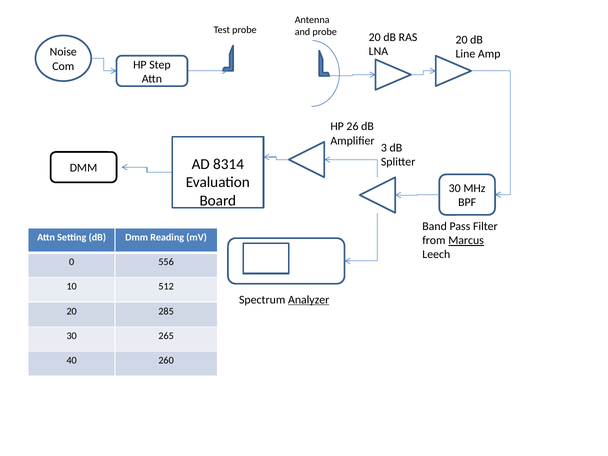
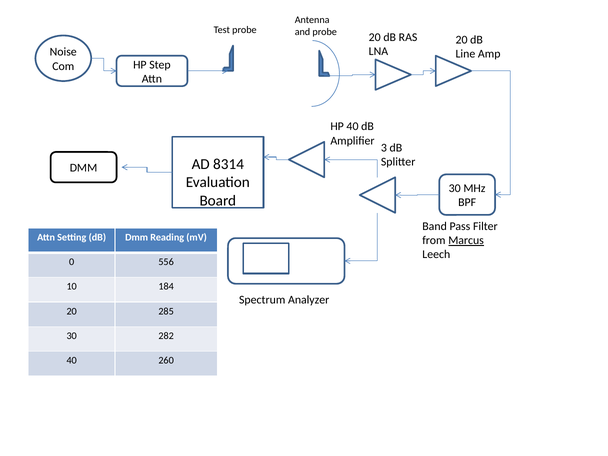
HP 26: 26 -> 40 (352, 127)
512: 512 -> 184 (166, 287)
Analyzer underline: present -> none (309, 300)
265: 265 -> 282 (166, 336)
